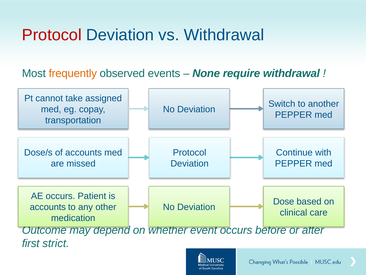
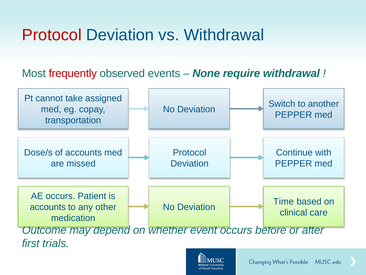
frequently colour: orange -> red (73, 73)
Dose: Dose -> Time (284, 201)
strict: strict -> trials (56, 243)
